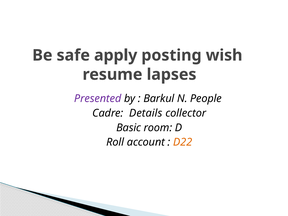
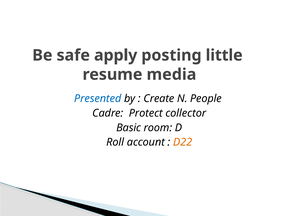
wish: wish -> little (224, 55)
lapses: lapses -> media (171, 74)
Presented colour: purple -> blue (98, 99)
Barkul: Barkul -> Create (159, 99)
Details: Details -> Protect (146, 113)
